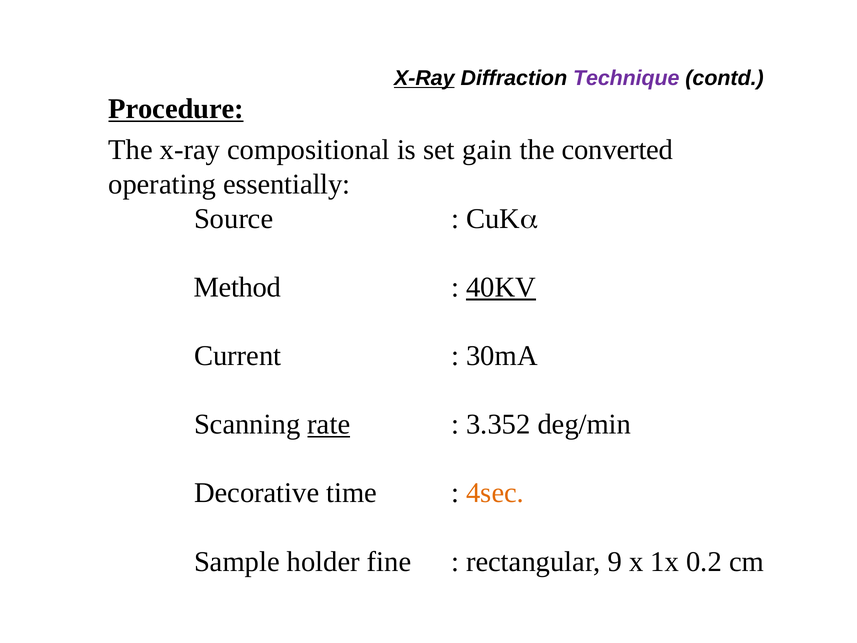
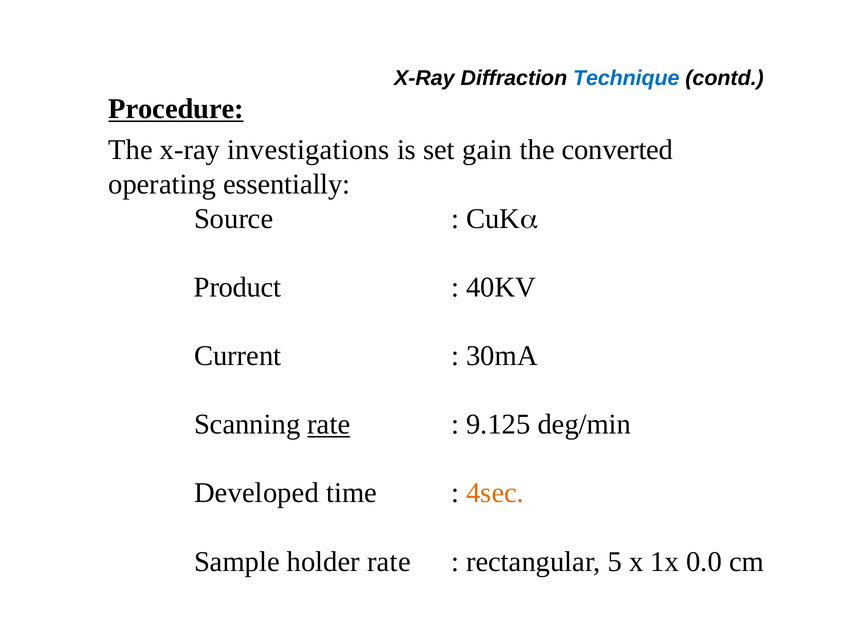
X-Ray underline: present -> none (424, 78)
Technique colour: purple -> blue (626, 78)
compositional: compositional -> investigations (308, 150)
Method: Method -> Product (238, 287)
40KV underline: present -> none (501, 287)
3.352: 3.352 -> 9.125 (498, 424)
Decorative: Decorative -> Developed (257, 493)
holder fine: fine -> rate (389, 561)
9: 9 -> 5 (615, 561)
0.2: 0.2 -> 0.0 (704, 561)
